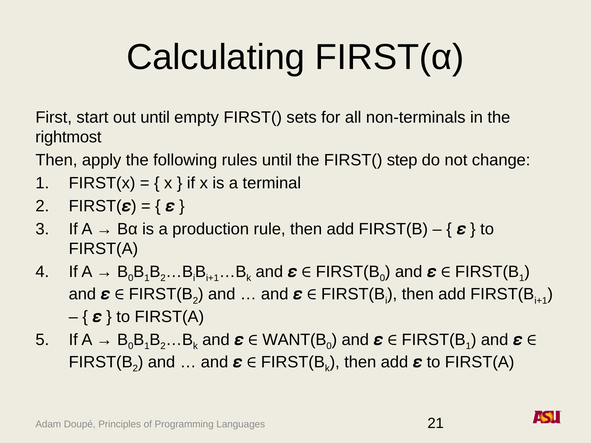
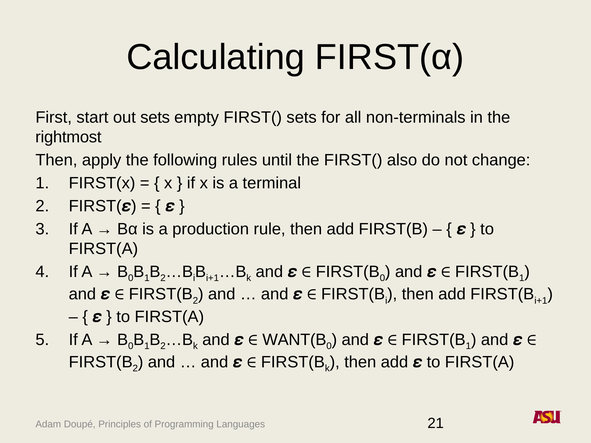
out until: until -> sets (155, 117)
step: step -> also (402, 160)
